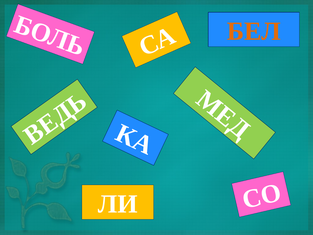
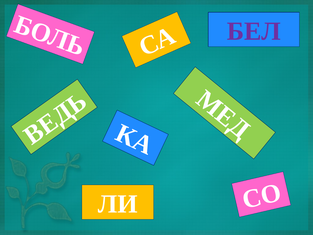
БЕЛ colour: orange -> purple (254, 31)
